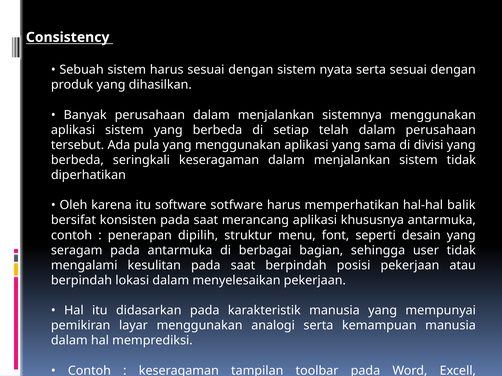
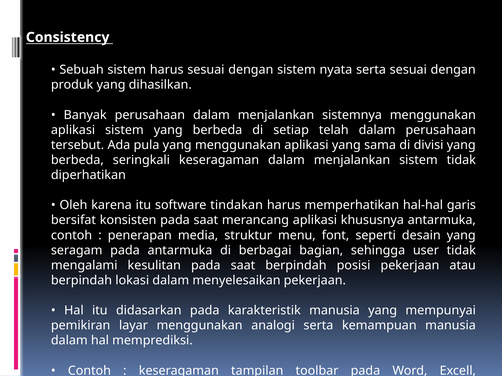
sotfware: sotfware -> tindakan (237, 205)
balik: balik -> garis (461, 205)
dipilih: dipilih -> media (198, 236)
